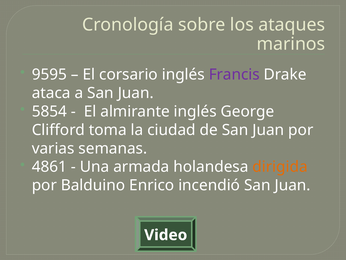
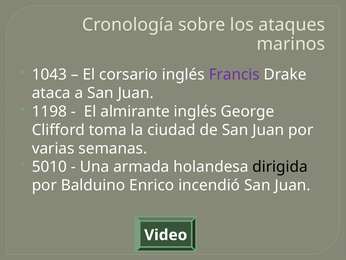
9595: 9595 -> 1043 (49, 74)
5854: 5854 -> 1198 (49, 111)
4861: 4861 -> 5010 (49, 167)
dirigida colour: orange -> black (280, 167)
